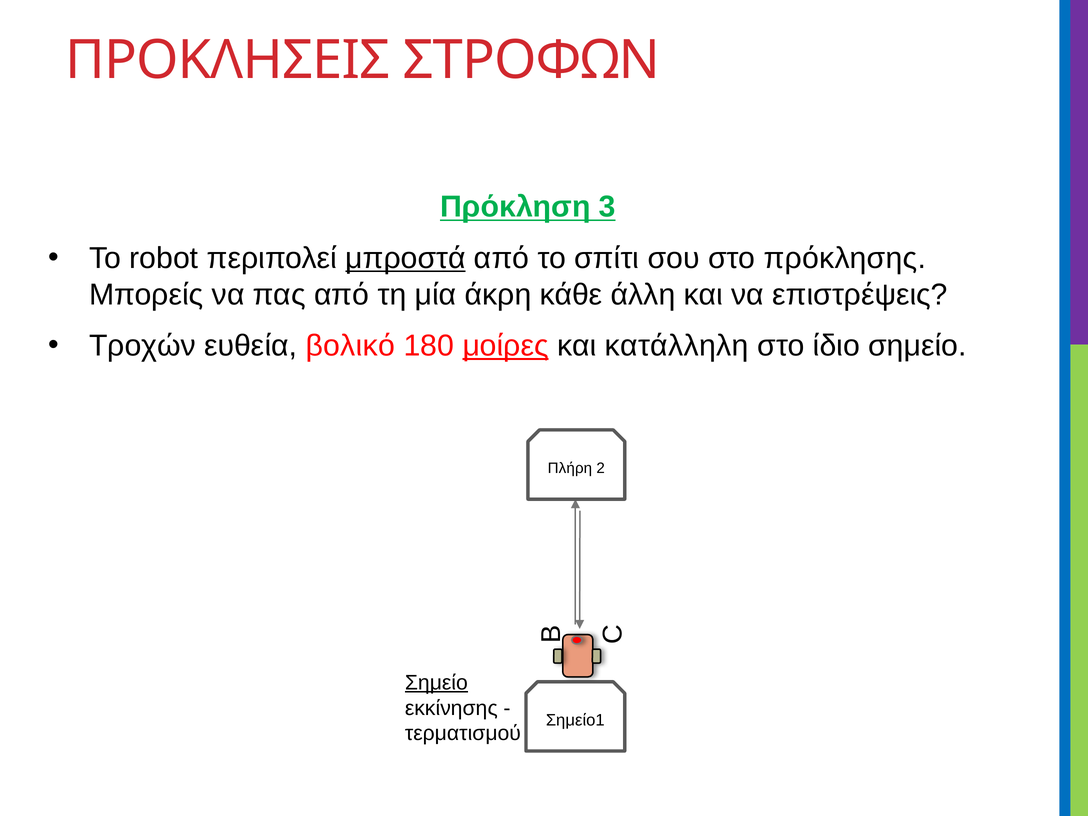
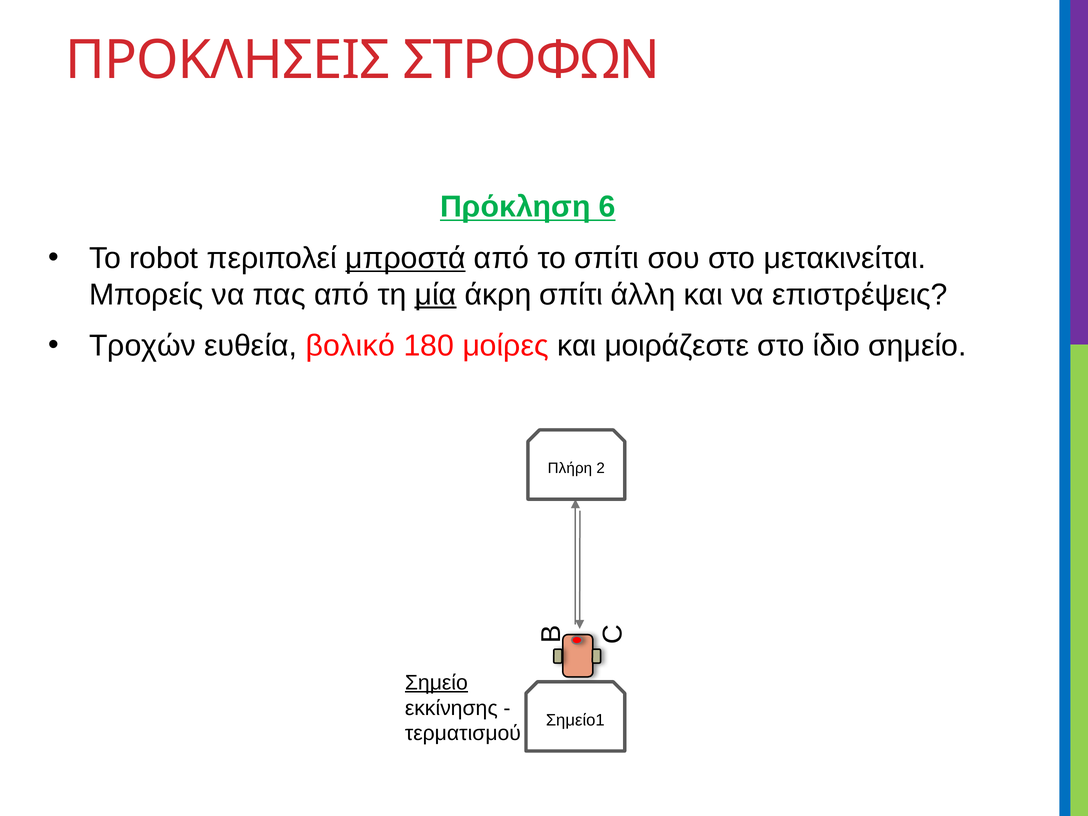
3: 3 -> 6 (607, 207)
πρόκλησης: πρόκλησης -> μετακινείται (845, 258)
μία underline: none -> present (436, 295)
άκρη κάθε: κάθε -> σπίτι (571, 295)
μοίρες underline: present -> none (506, 346)
κατάλληλη: κατάλληλη -> μοιράζεστε (677, 346)
